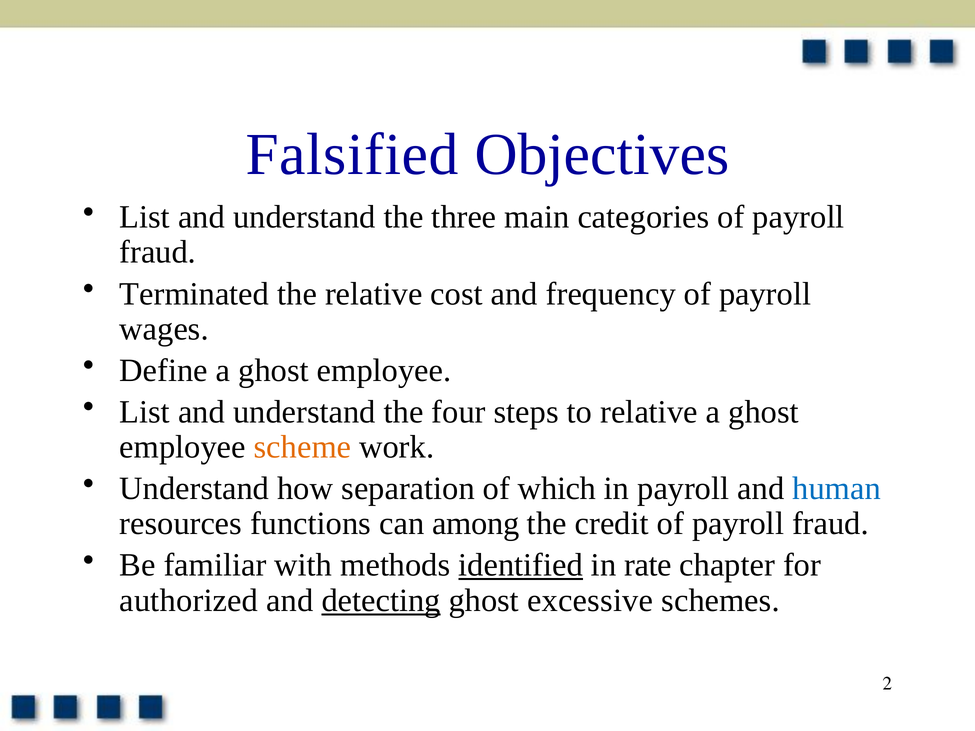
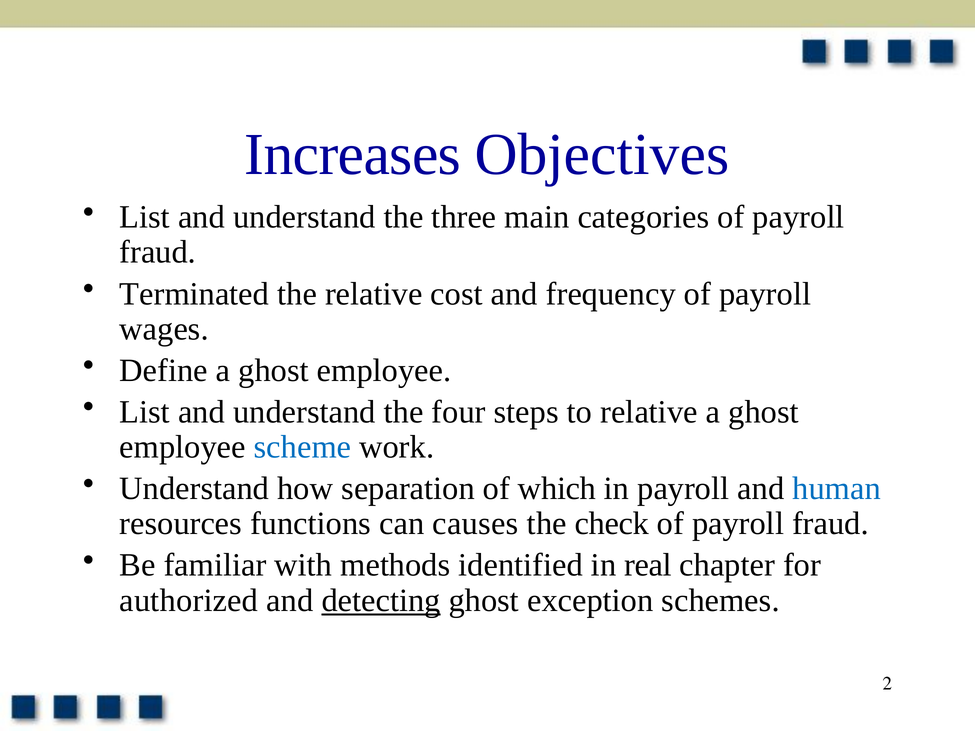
Falsified: Falsified -> Increases (353, 154)
scheme colour: orange -> blue (302, 447)
among: among -> causes (475, 524)
credit: credit -> check (612, 524)
identified underline: present -> none (521, 565)
rate: rate -> real (648, 565)
excessive: excessive -> exception (590, 601)
